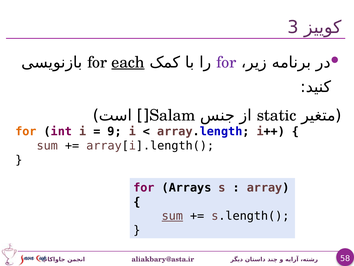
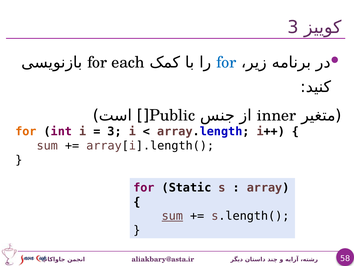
each underline: present -> none (128, 62)
for colour: purple -> blue (226, 62)
Salam: Salam -> Public (172, 115)
static: static -> inner (276, 115)
9: 9 -> 3 (115, 131)
Arrays: Arrays -> Static (187, 187)
